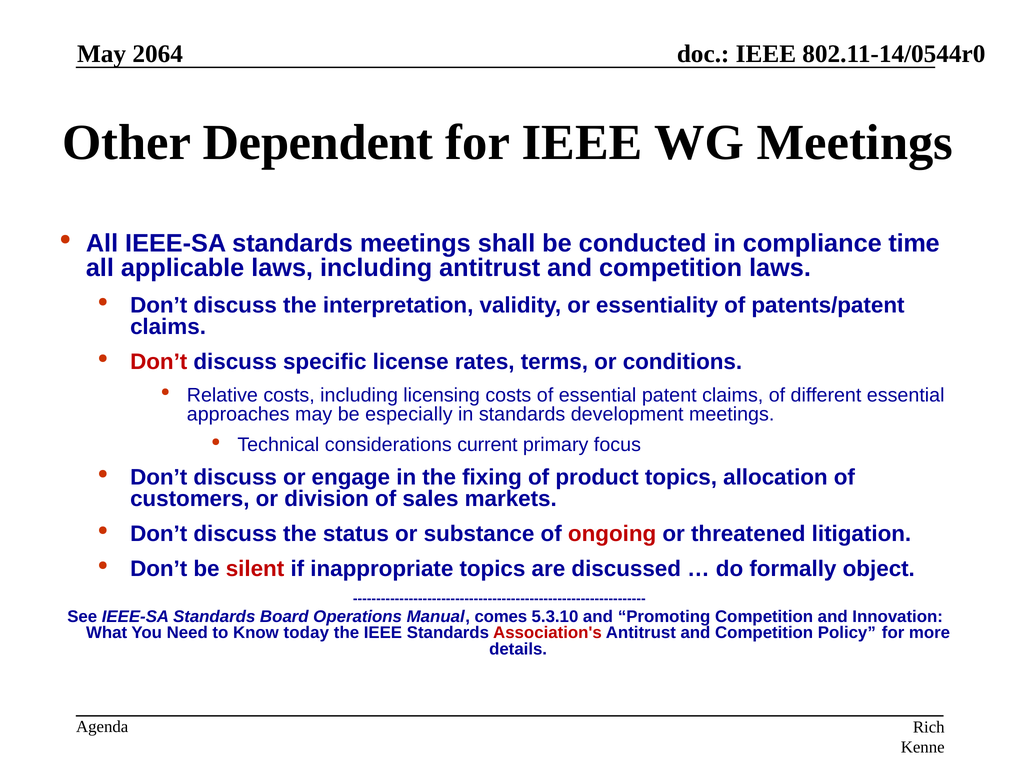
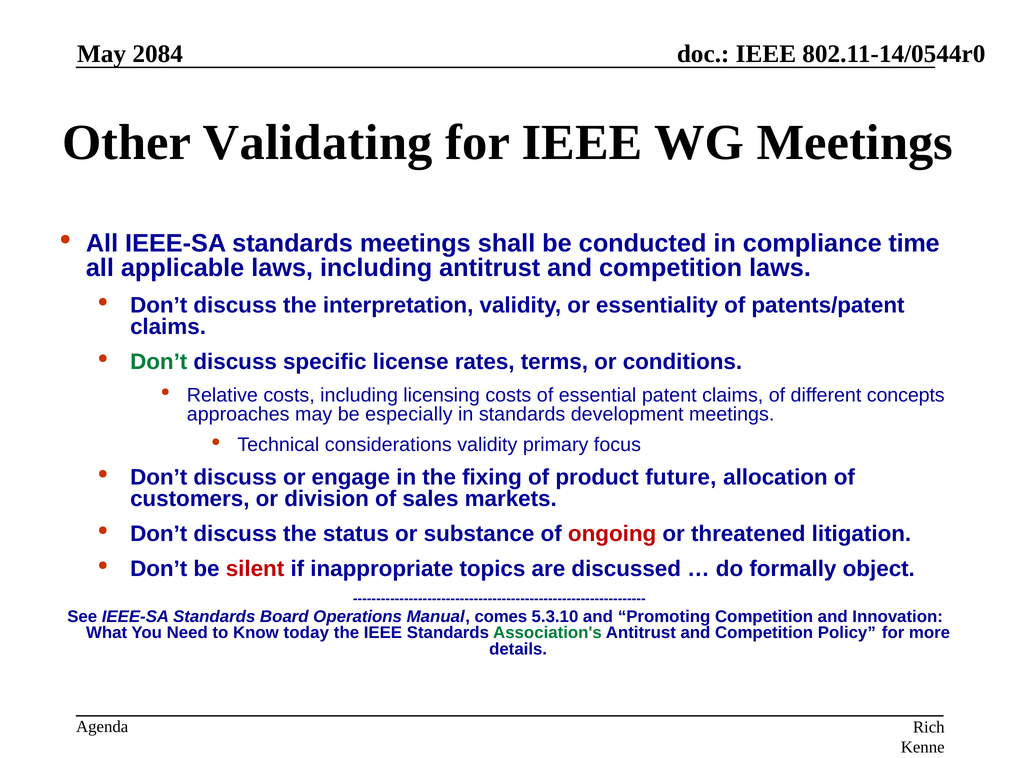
2064: 2064 -> 2084 (158, 54)
Dependent: Dependent -> Validating (318, 143)
Don’t colour: red -> green (159, 362)
different essential: essential -> concepts (906, 395)
considerations current: current -> validity (487, 445)
product topics: topics -> future (681, 477)
Association's colour: red -> green (547, 633)
